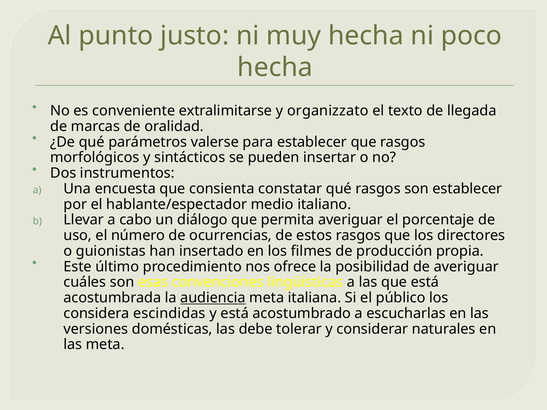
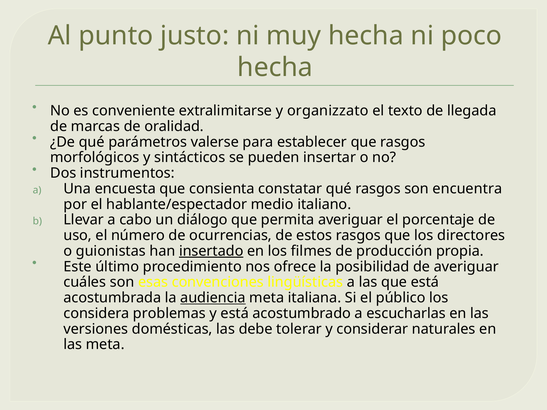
son establecer: establecer -> encuentra (467, 189)
insertado underline: none -> present (211, 251)
escindidas: escindidas -> problemas (169, 314)
